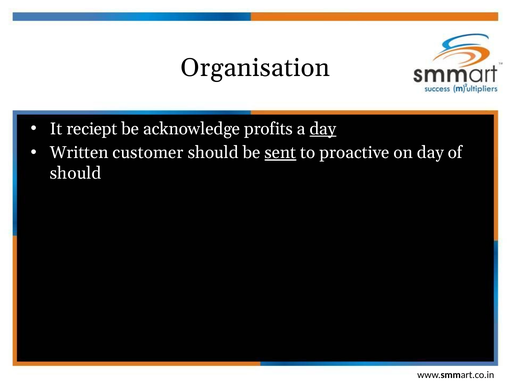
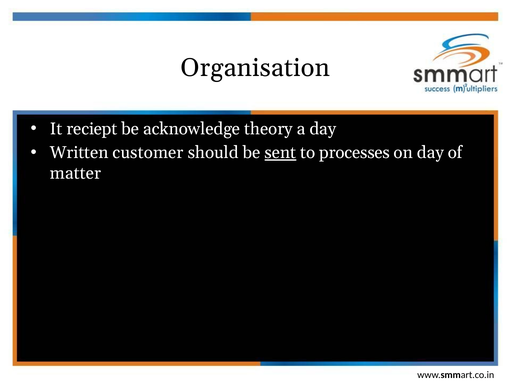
profits: profits -> theory (269, 129)
day underline: present -> none (323, 129)
proactive: proactive -> processes (355, 153)
should: should -> matter (76, 173)
